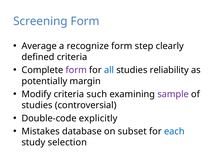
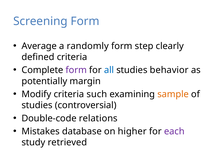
recognize: recognize -> randomly (88, 46)
reliability: reliability -> behavior (169, 70)
sample colour: purple -> orange (173, 94)
explicitly: explicitly -> relations (98, 118)
subset: subset -> higher (132, 131)
each colour: blue -> purple (174, 131)
selection: selection -> retrieved (67, 142)
